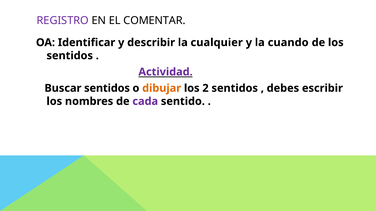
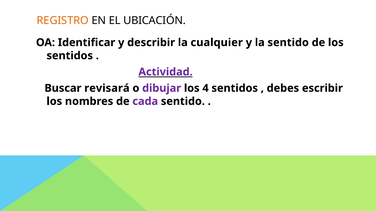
REGISTRO colour: purple -> orange (63, 20)
COMENTAR: COMENTAR -> UBICACIÓN (155, 20)
la cuando: cuando -> sentido (288, 43)
Buscar sentidos: sentidos -> revisará (107, 88)
dibujar colour: orange -> purple (162, 88)
2: 2 -> 4 (206, 88)
